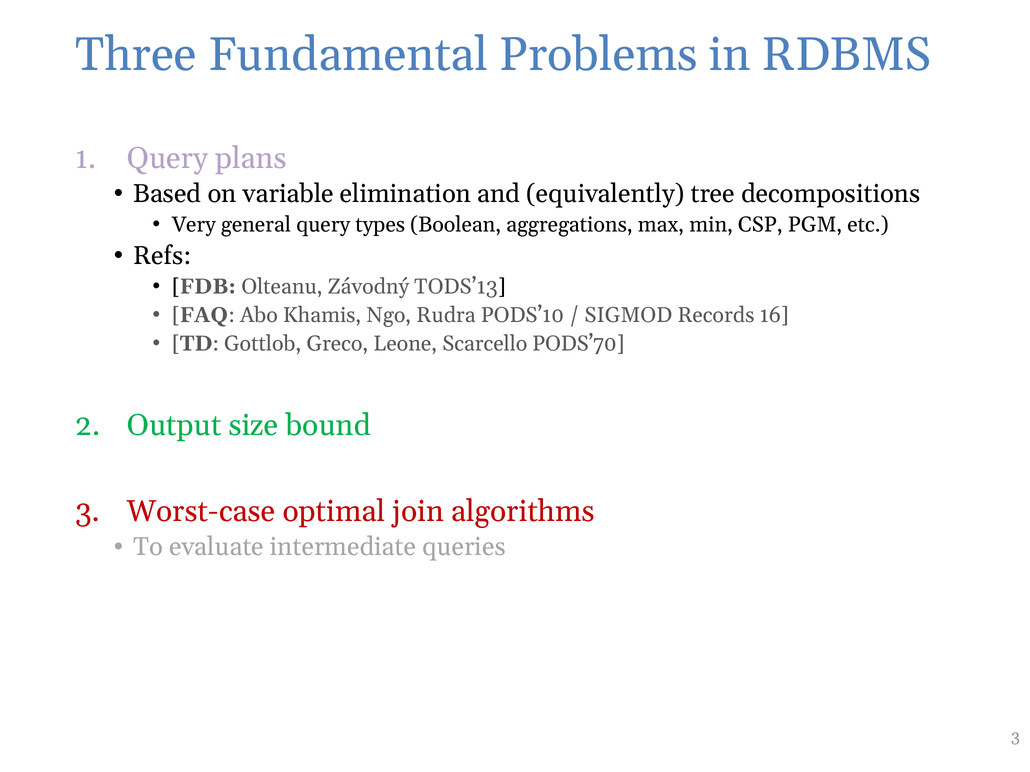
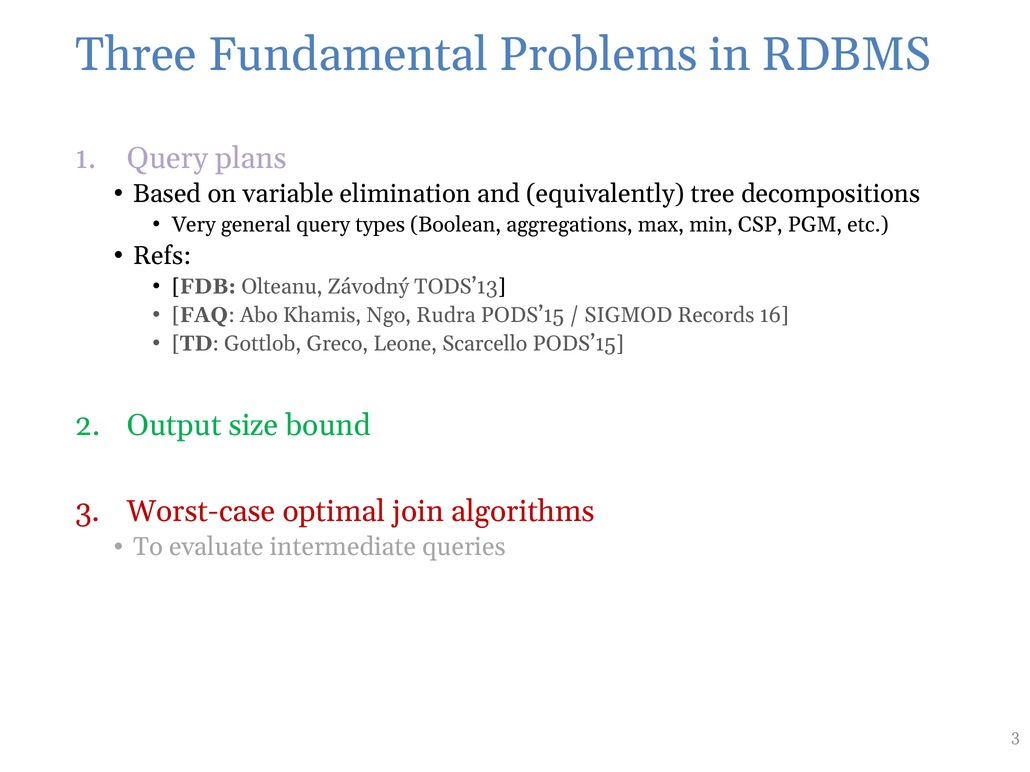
Rudra PODS’10: PODS’10 -> PODS’15 (522, 315)
Scarcello PODS’70: PODS’70 -> PODS’15 (578, 344)
